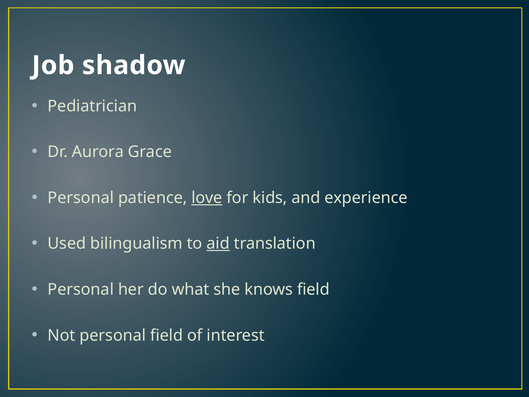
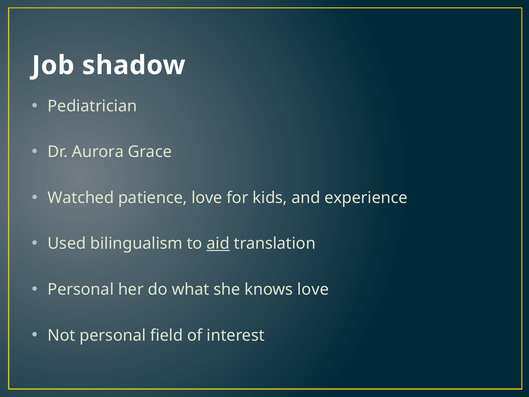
Personal: Personal -> Watched (81, 198)
love underline: present -> none (207, 198)
knows field: field -> love (313, 289)
